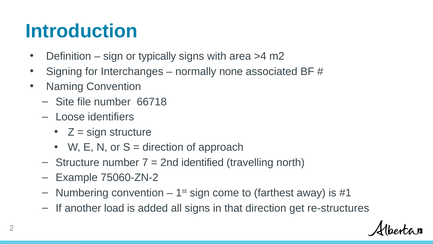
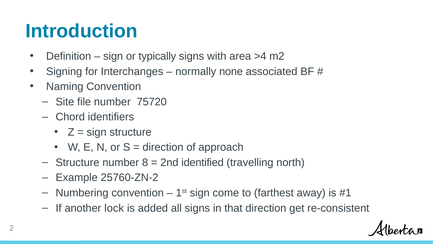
66718: 66718 -> 75720 (152, 102)
Loose: Loose -> Chord (70, 117)
7: 7 -> 8 (145, 162)
75060-ZN-2: 75060-ZN-2 -> 25760-ZN-2 (130, 177)
load: load -> lock (114, 208)
re-structures: re-structures -> re-consistent (338, 208)
